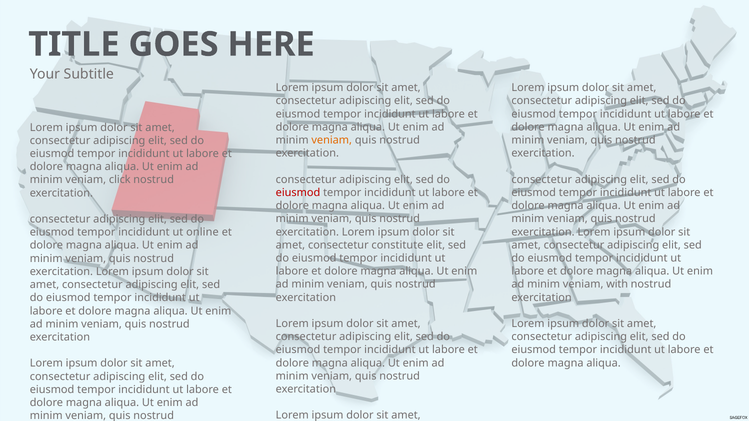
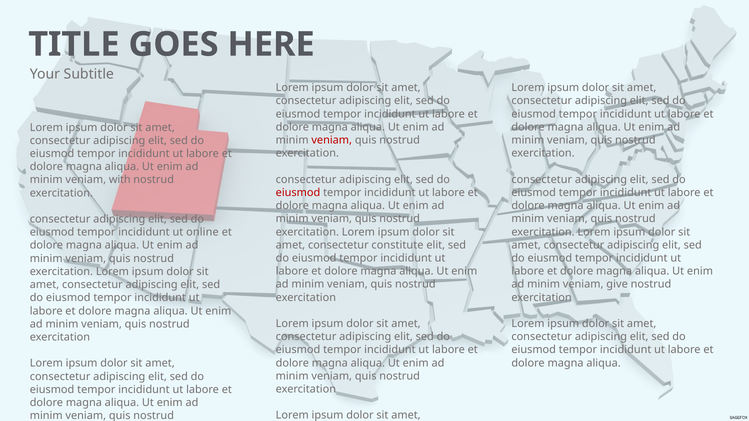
veniam colour: orange -> red (332, 140)
click: click -> with (120, 180)
with: with -> give (617, 285)
